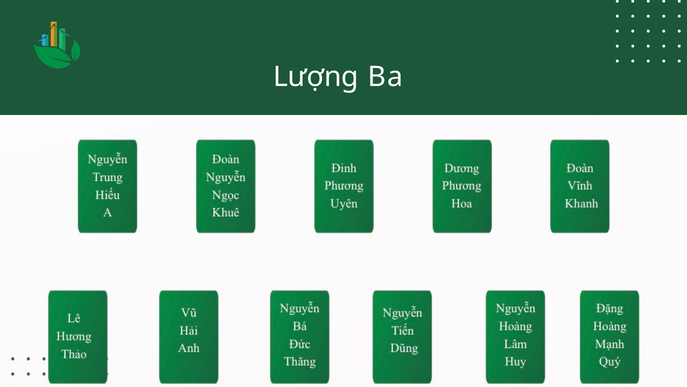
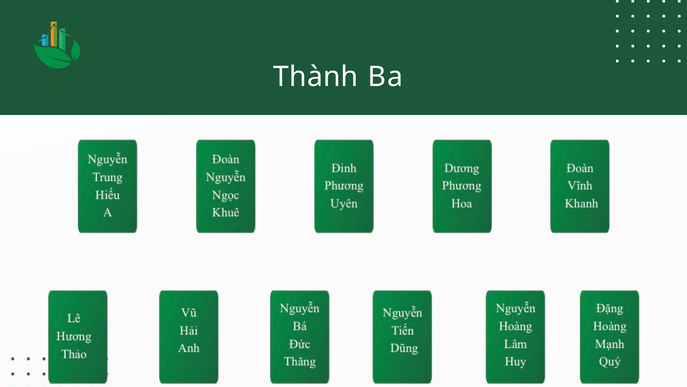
Lượng: Lượng -> Thành (316, 77)
